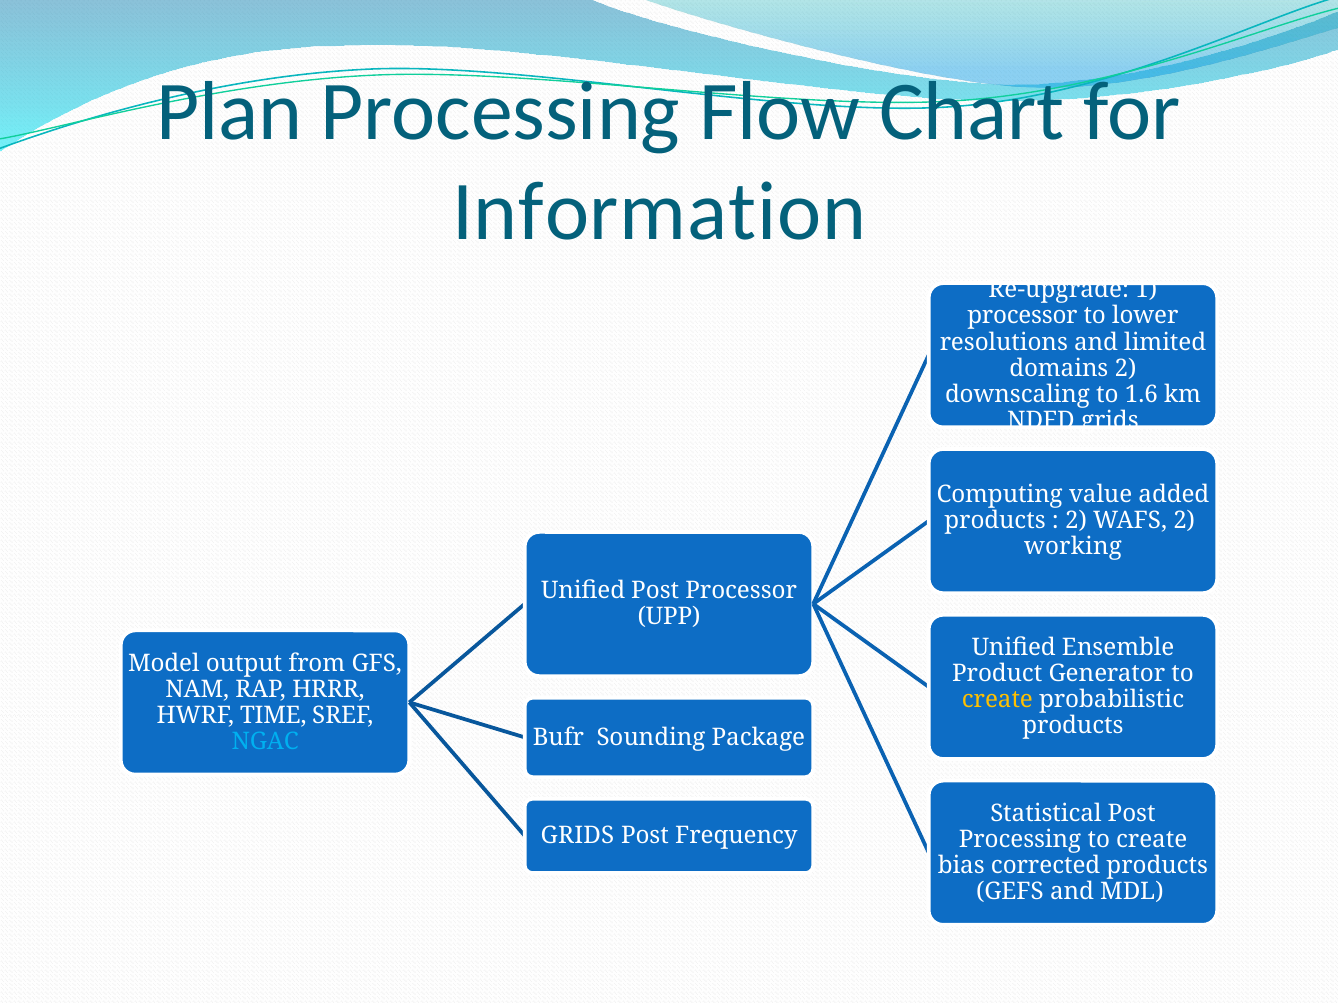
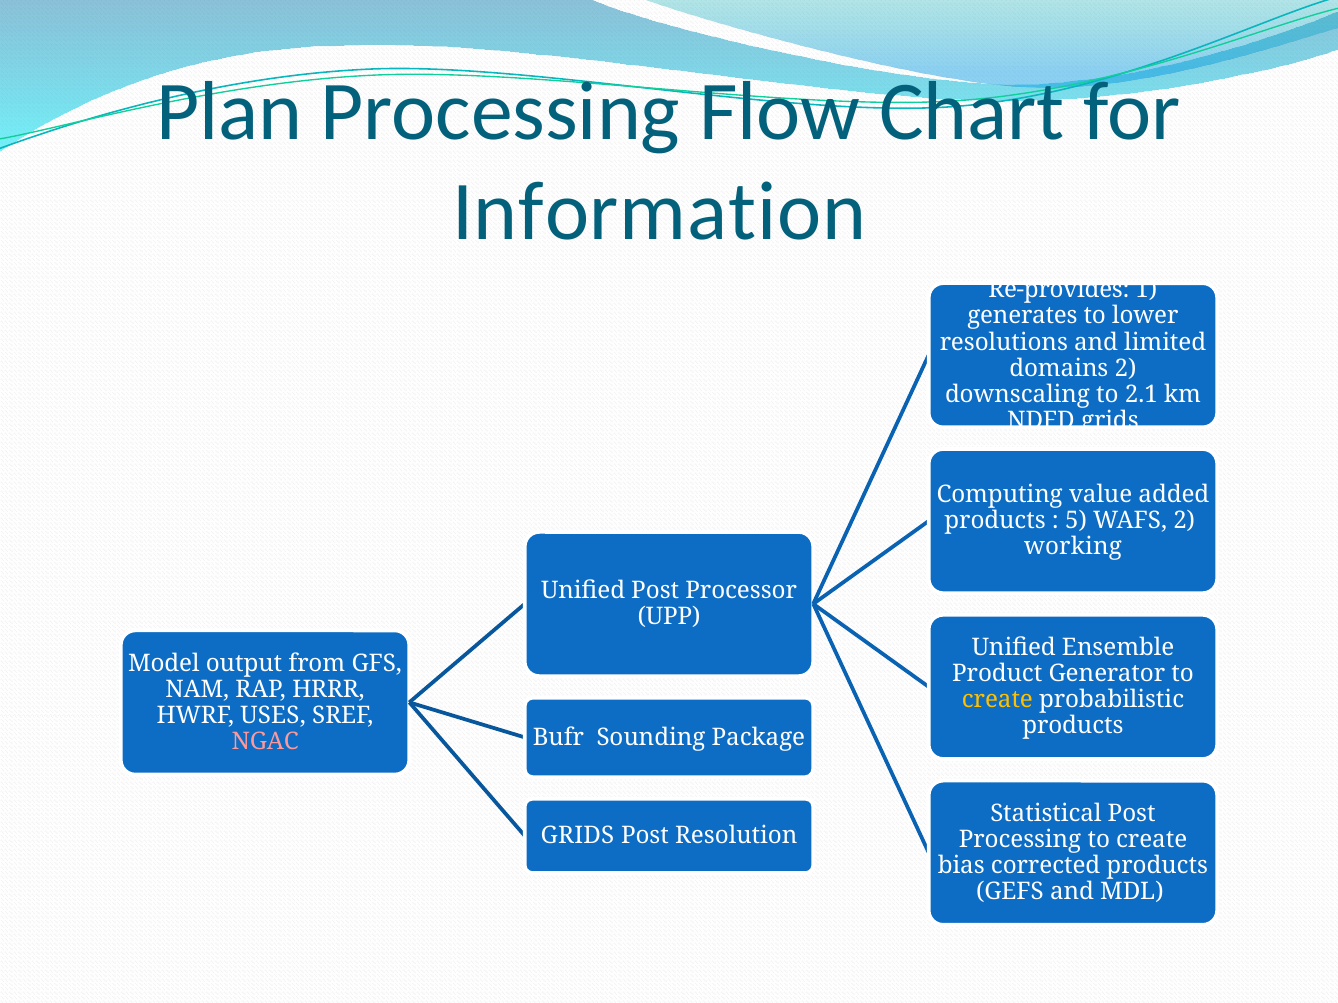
Re-upgrade: Re-upgrade -> Re-provides (1059, 290)
processor: processor -> generates (1022, 316)
1.6: 1.6 -> 2.1 (1141, 394)
2: 2 -> 5 (1076, 521)
TIME: TIME -> USES (273, 716)
NGAC colour: light blue -> pink (265, 742)
Frequency: Frequency -> Resolution (736, 836)
